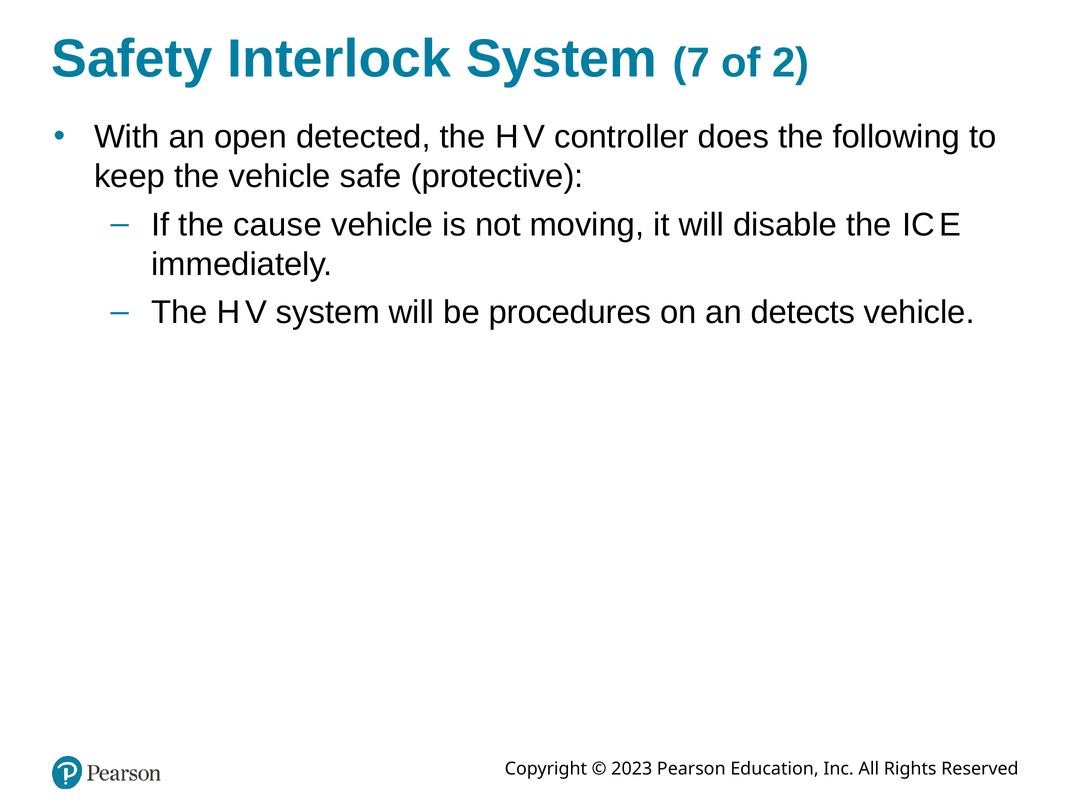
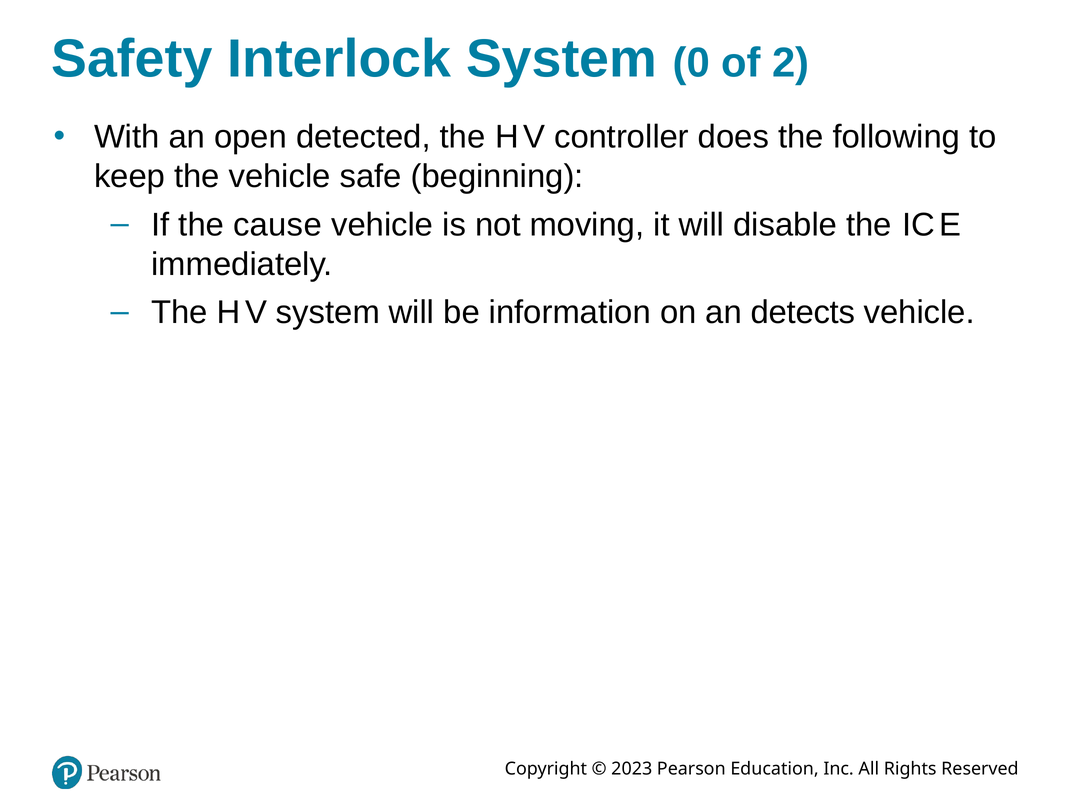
7: 7 -> 0 (691, 63)
protective: protective -> beginning (497, 177)
procedures: procedures -> information (570, 313)
